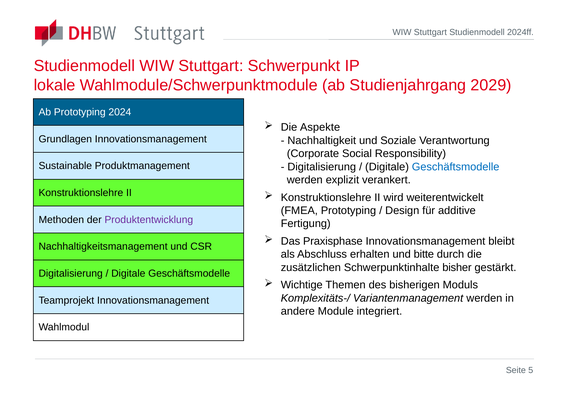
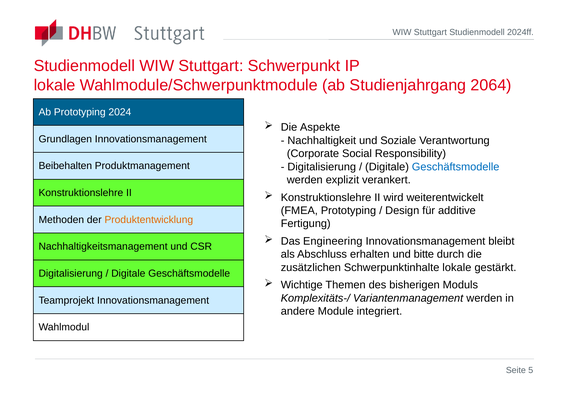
2029: 2029 -> 2064 (491, 85)
Sustainable: Sustainable -> Beibehalten (65, 166)
Produktentwicklung colour: purple -> orange (149, 220)
Praxisphase: Praxisphase -> Engineering (333, 241)
Schwerpunktinhalte bisher: bisher -> lokale (457, 267)
